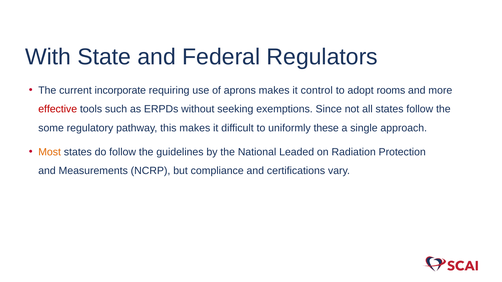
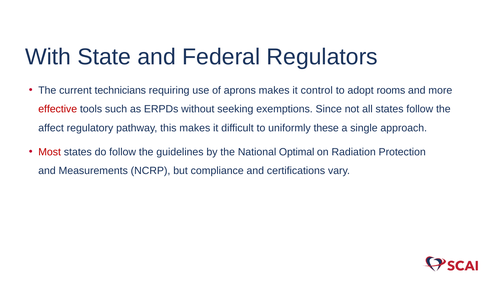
incorporate: incorporate -> technicians (120, 90)
some: some -> affect (51, 128)
Most colour: orange -> red (50, 152)
Leaded: Leaded -> Optimal (297, 152)
